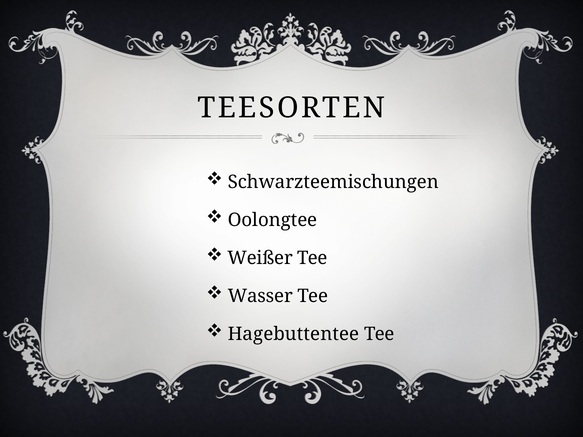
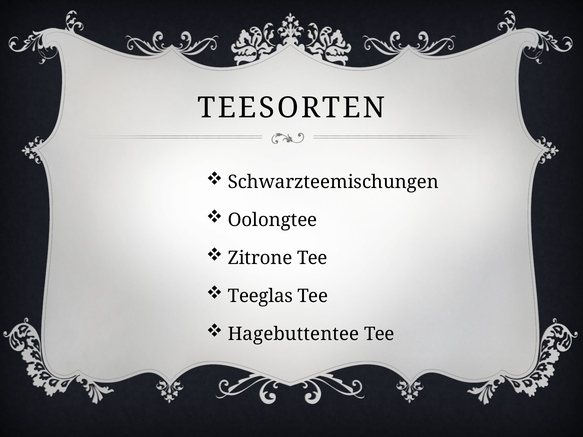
Weißer: Weißer -> Zitrone (260, 258)
Wasser: Wasser -> Teeglas (260, 296)
